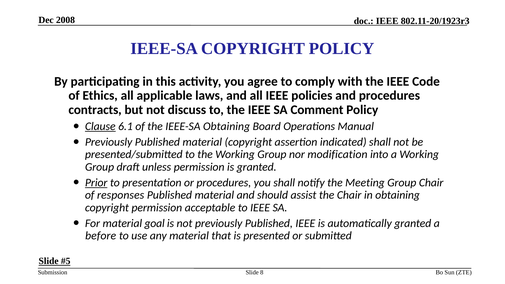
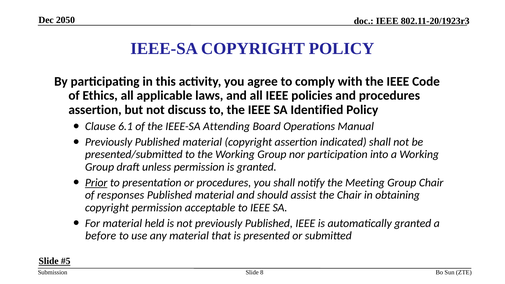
2008: 2008 -> 2050 (65, 20)
contracts: contracts -> assertion (95, 110)
Comment: Comment -> Identified (317, 110)
Clause underline: present -> none (100, 126)
IEEE-SA Obtaining: Obtaining -> Attending (227, 126)
modification: modification -> participation (338, 155)
goal: goal -> held (155, 223)
